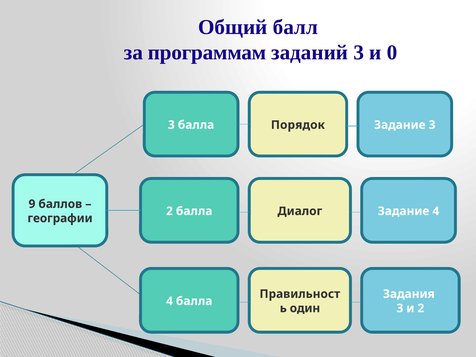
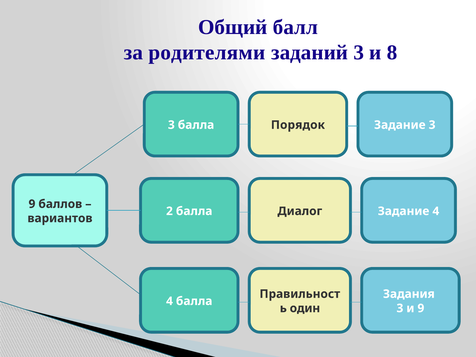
программам: программам -> родителями (207, 52)
0: 0 -> 8 (392, 52)
географии: географии -> вариантов (60, 218)
и 2: 2 -> 9 (421, 308)
